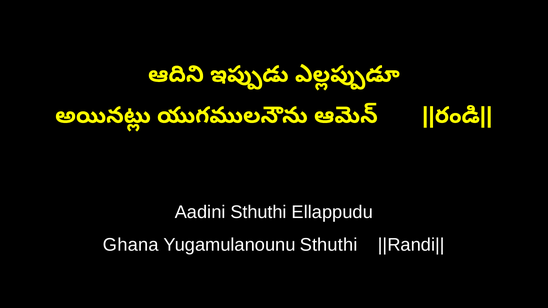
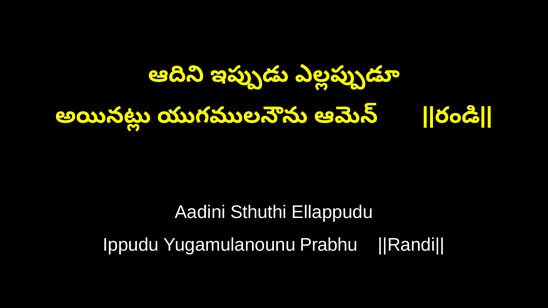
Ghana: Ghana -> Ippudu (131, 245)
Yugamulanounu Sthuthi: Sthuthi -> Prabhu (329, 245)
